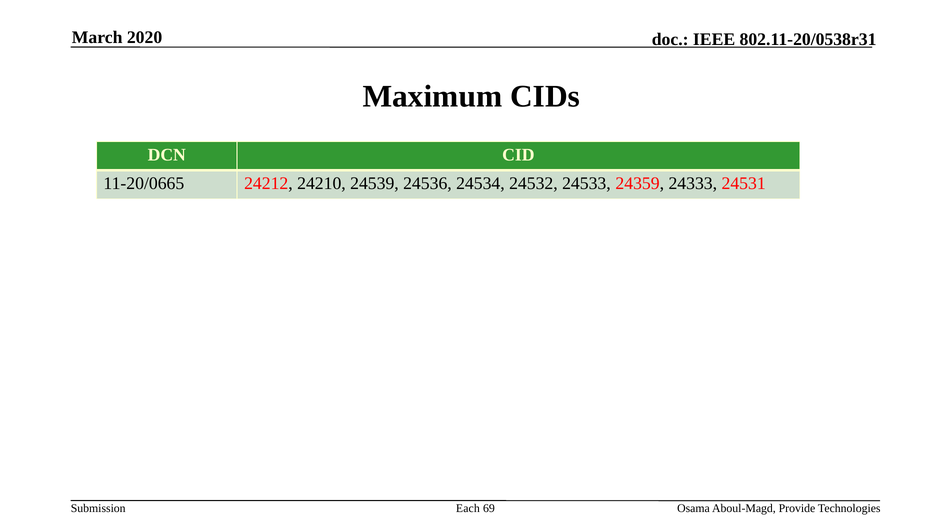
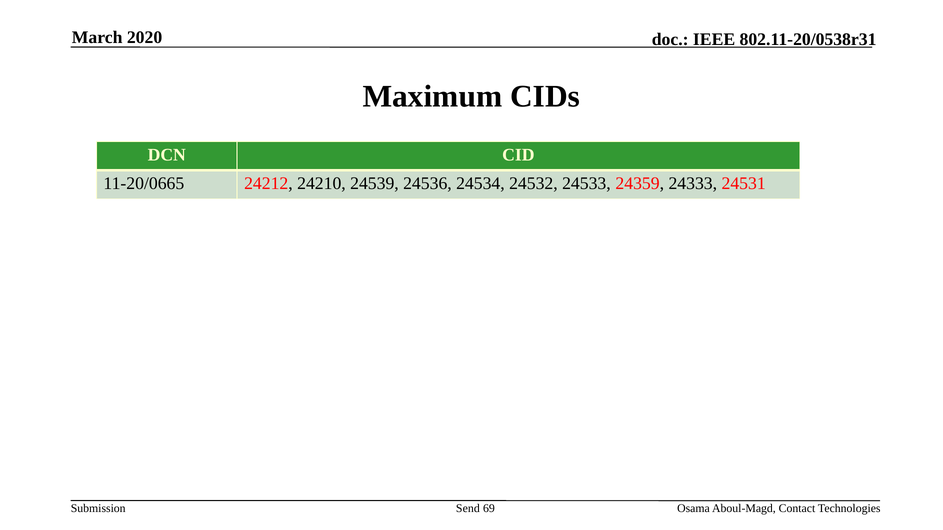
Each: Each -> Send (468, 509)
Provide: Provide -> Contact (797, 509)
